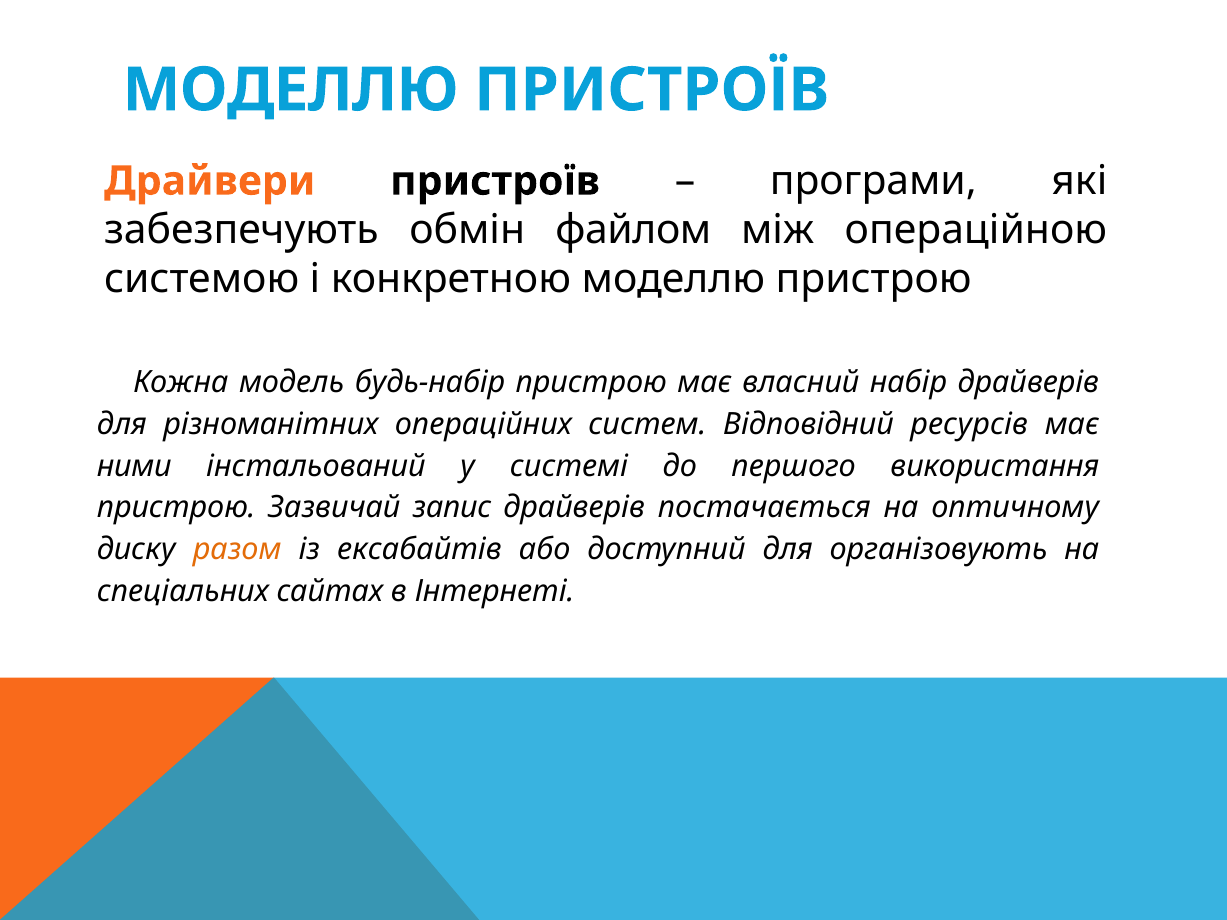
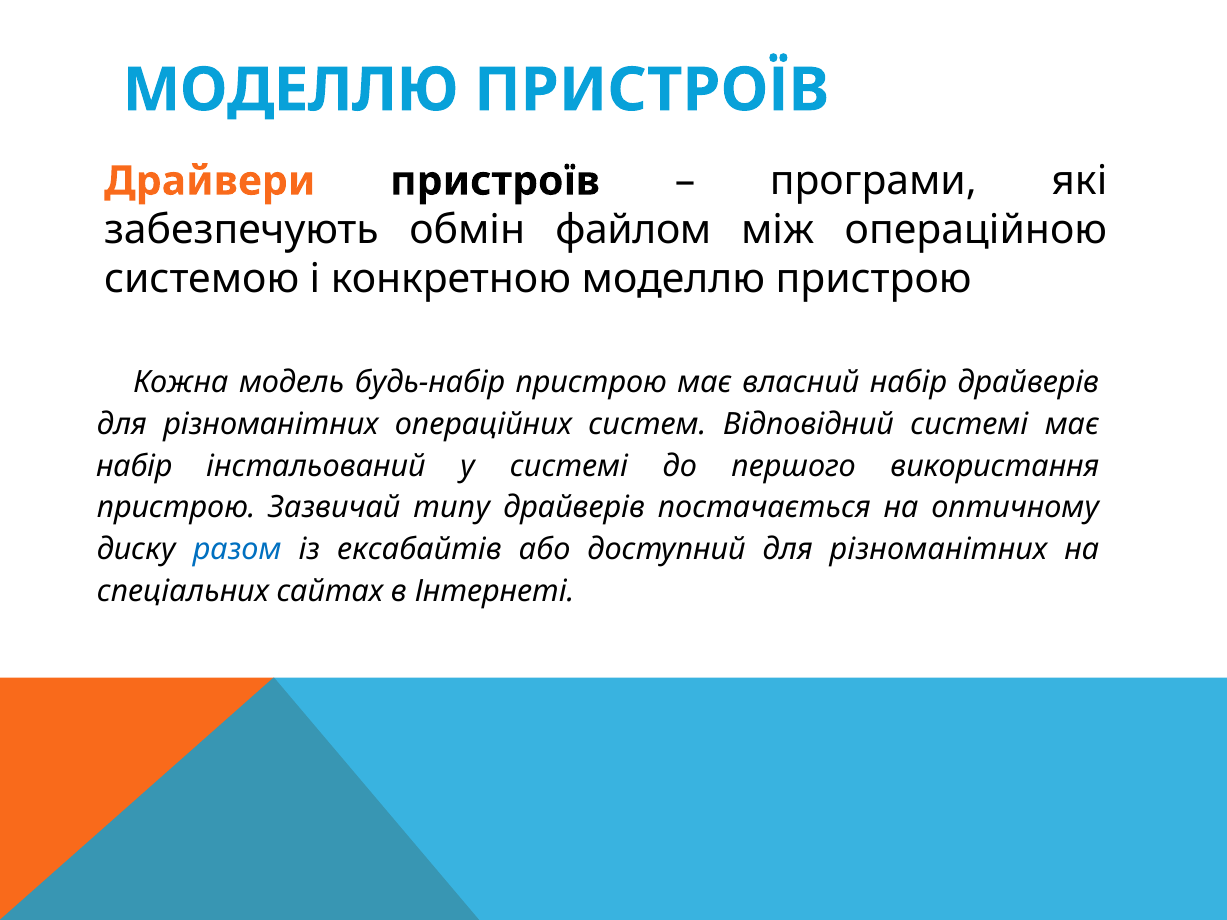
Відповідний ресурсів: ресурсів -> системі (969, 424)
ними: ними -> набір (134, 466)
запис: запис -> типу (452, 508)
разом colour: orange -> blue (237, 550)
доступний для організовують: організовують -> різноманітних (938, 550)
